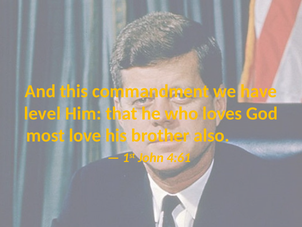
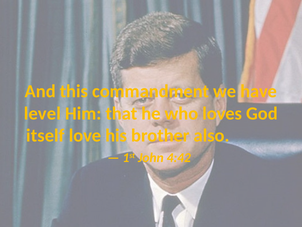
most: most -> itself (45, 135)
4:61: 4:61 -> 4:42 (179, 157)
